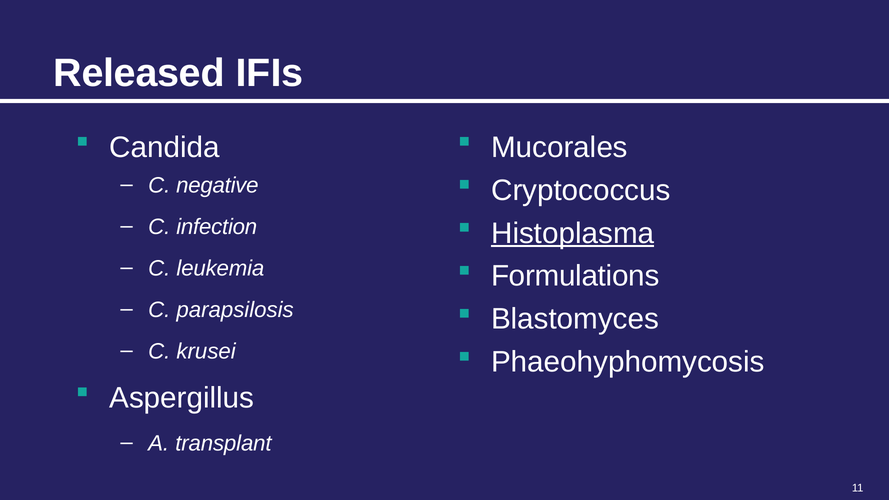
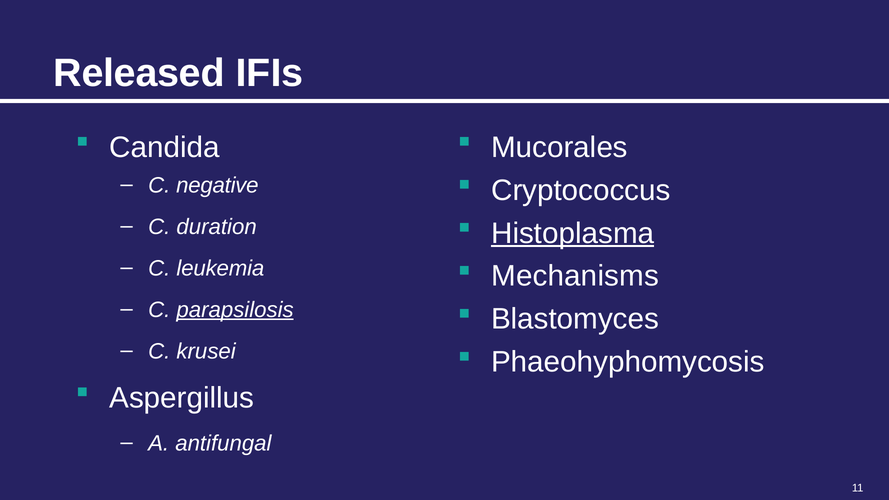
infection: infection -> duration (217, 227)
Formulations: Formulations -> Mechanisms (575, 276)
parapsilosis underline: none -> present (235, 310)
transplant: transplant -> antifungal (223, 443)
